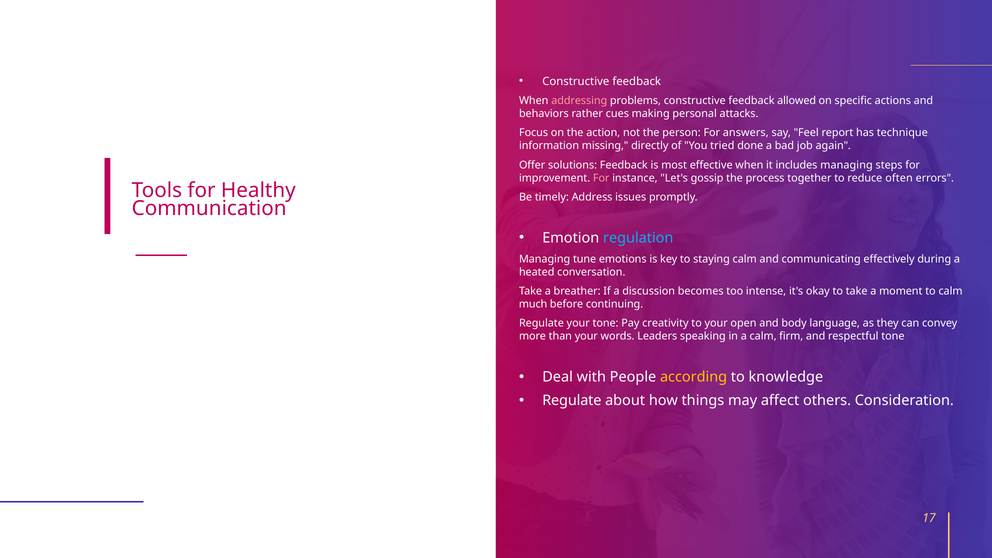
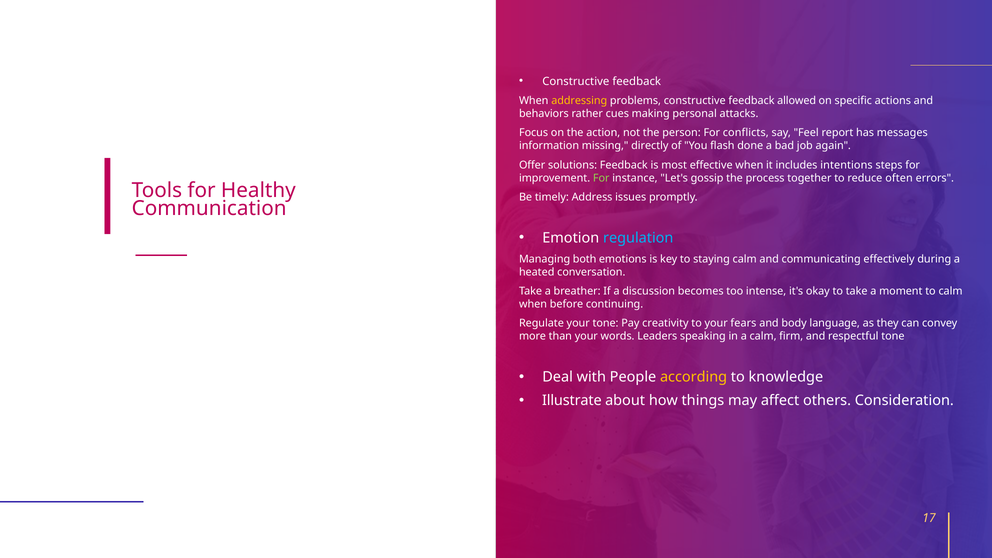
addressing colour: pink -> yellow (579, 101)
answers: answers -> conflicts (746, 133)
technique: technique -> messages (902, 133)
tried: tried -> flash (722, 146)
includes managing: managing -> intentions (846, 165)
For colour: pink -> light green (601, 178)
tune: tune -> both (585, 259)
much: much -> when (533, 304)
open: open -> fears (743, 323)
Regulate: Regulate -> Illustrate (572, 401)
